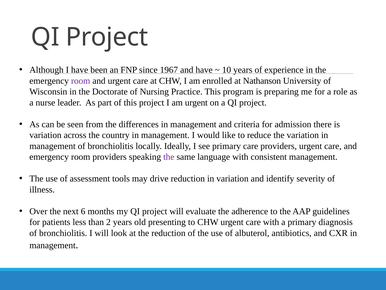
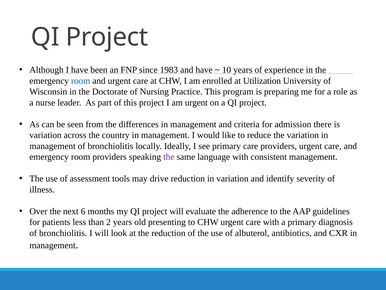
1967: 1967 -> 1983 (169, 70)
room colour: purple -> blue (81, 81)
Nathanson: Nathanson -> Utilization (262, 81)
